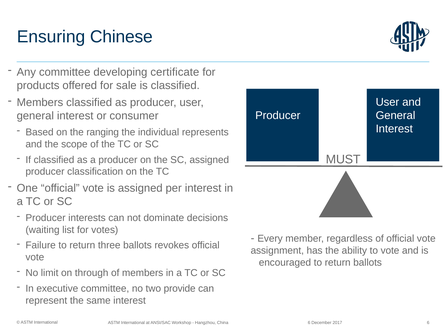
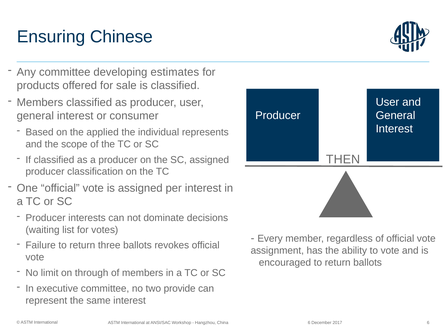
certificate: certificate -> estimates (175, 72)
ranging: ranging -> applied (103, 132)
MUST: MUST -> THEN (343, 159)
